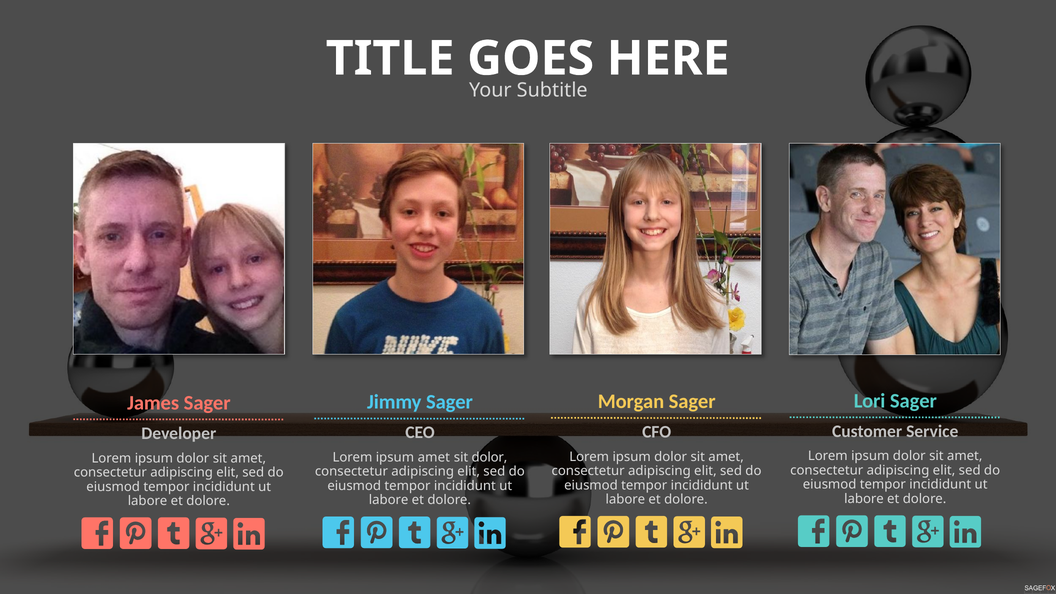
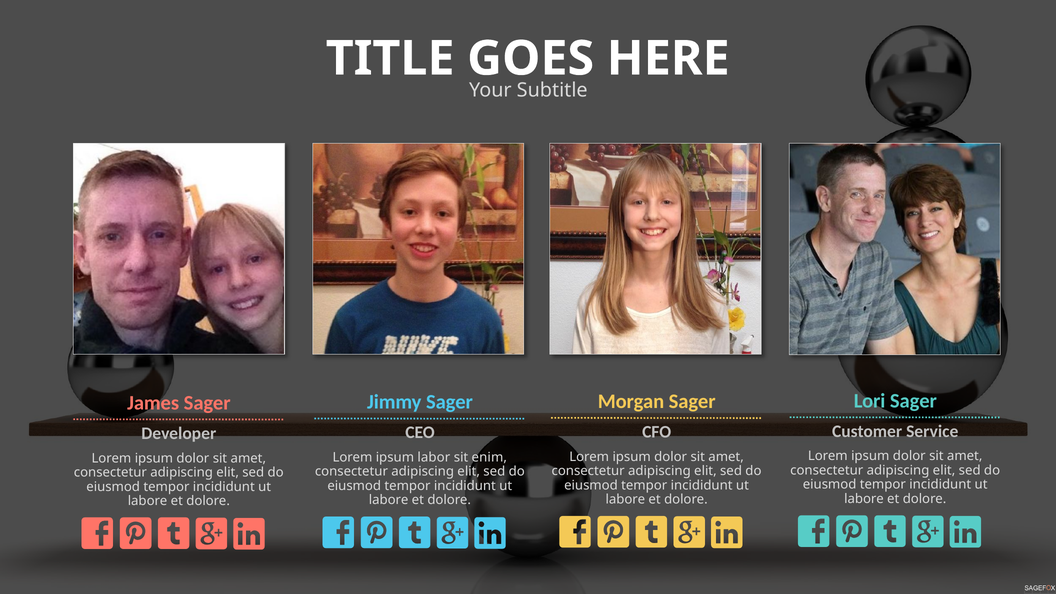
ipsum amet: amet -> labor (434, 457)
sit dolor: dolor -> enim (489, 457)
